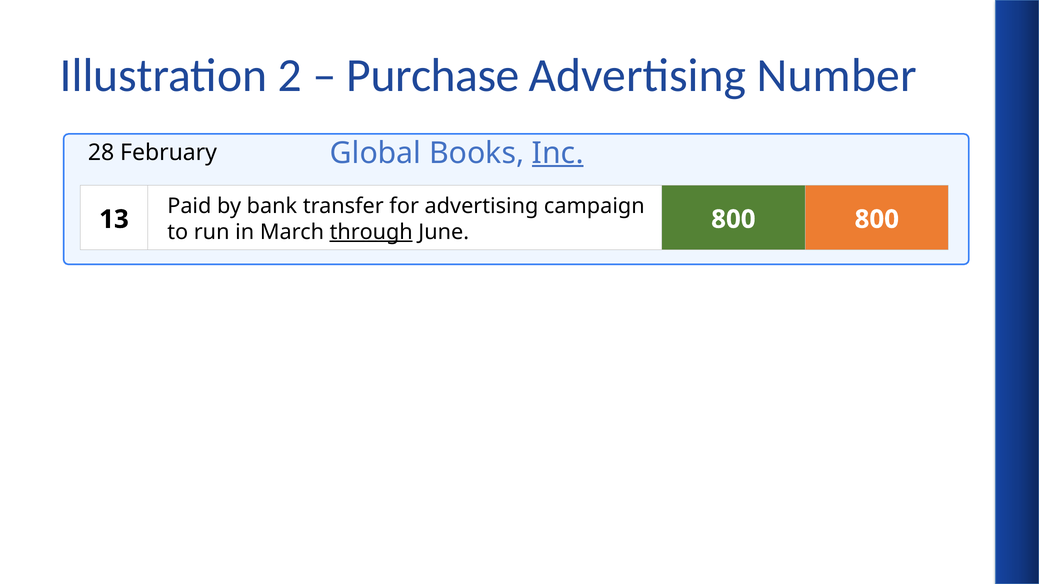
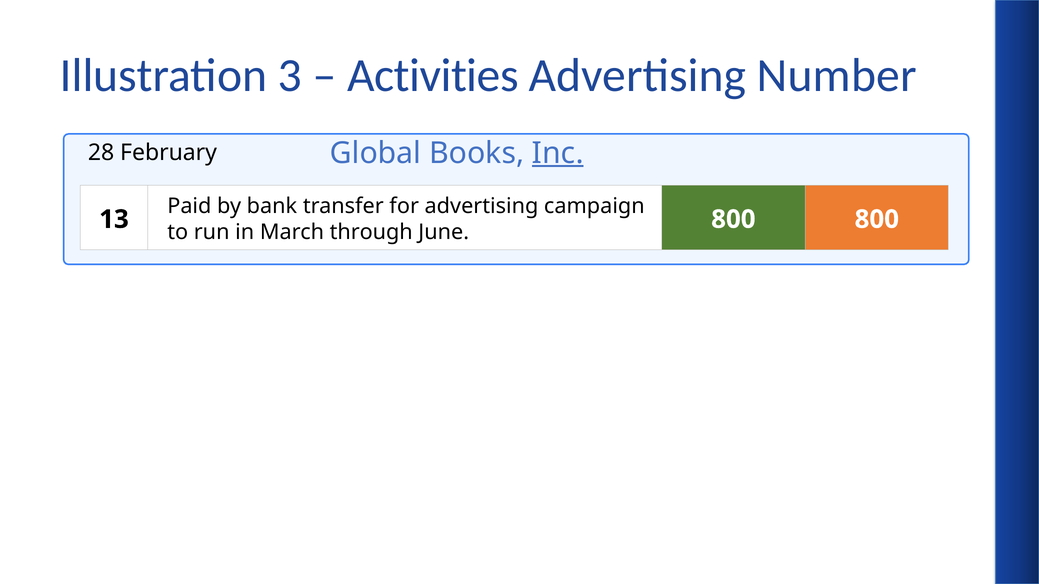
2: 2 -> 3 (290, 75)
Purchase: Purchase -> Activities (433, 75)
through underline: present -> none (371, 232)
